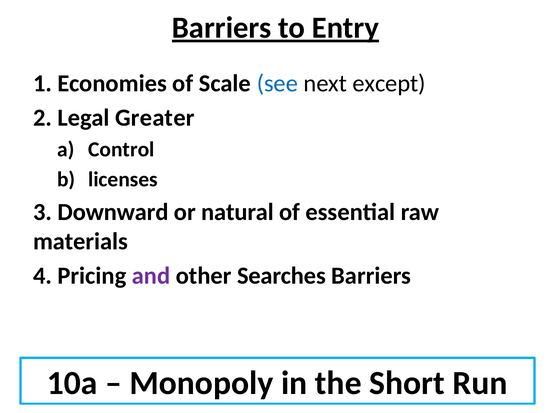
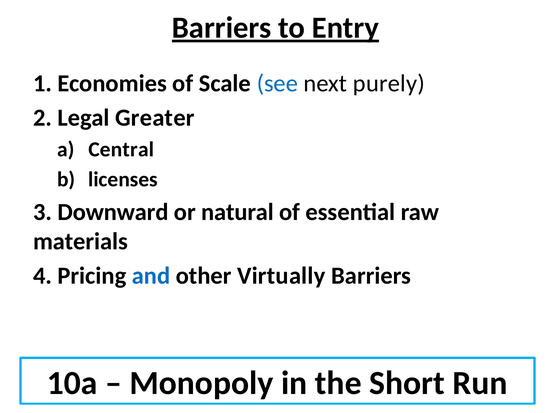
except: except -> purely (389, 83)
Control: Control -> Central (121, 149)
and colour: purple -> blue (151, 276)
Searches: Searches -> Virtually (281, 276)
